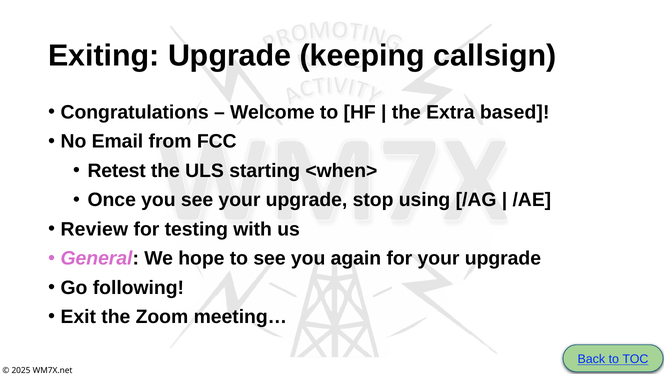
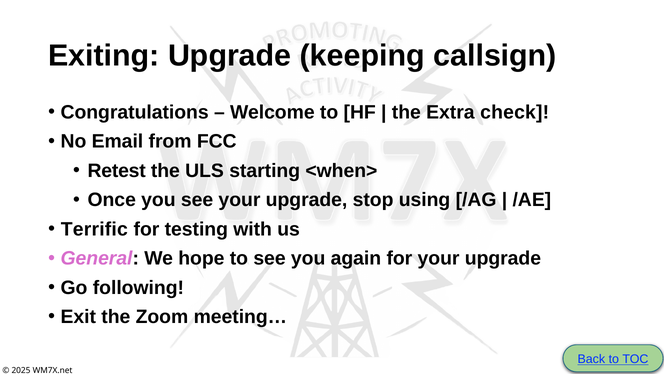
based: based -> check (515, 112)
Review: Review -> Terrific (94, 229)
